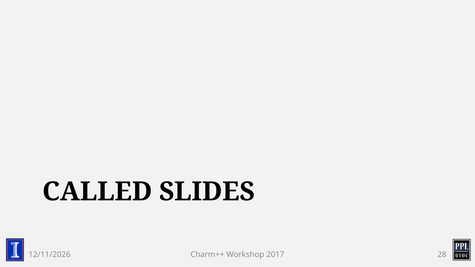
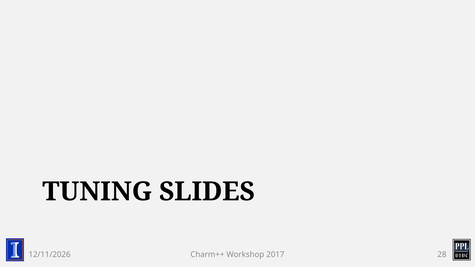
CALLED: CALLED -> TUNING (97, 192)
